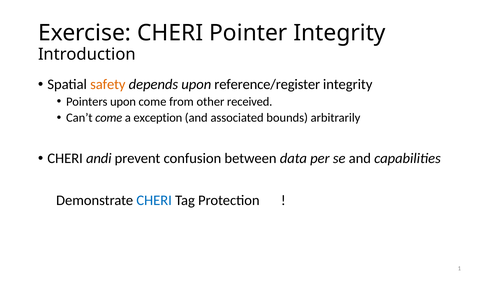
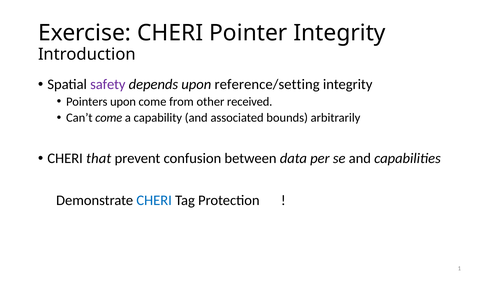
safety colour: orange -> purple (108, 84)
reference/register: reference/register -> reference/setting (267, 84)
exception: exception -> capability (158, 118)
andi: andi -> that (99, 158)
